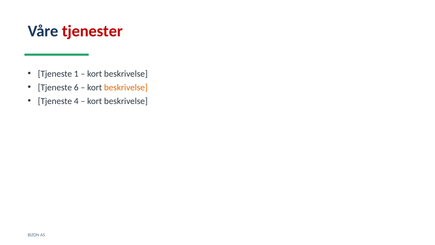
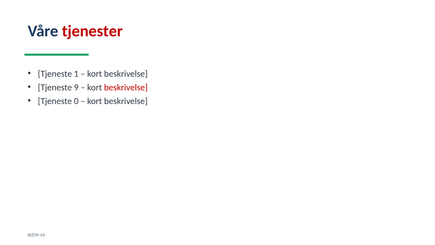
6: 6 -> 9 (76, 87)
beskrivelse colour: orange -> red (126, 87)
4: 4 -> 0 (76, 101)
